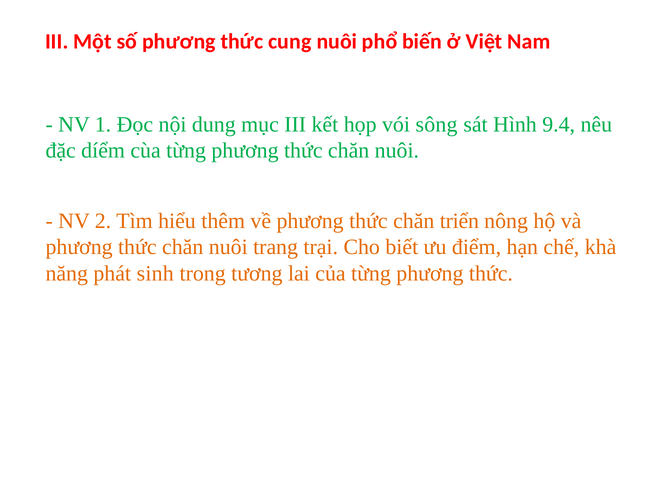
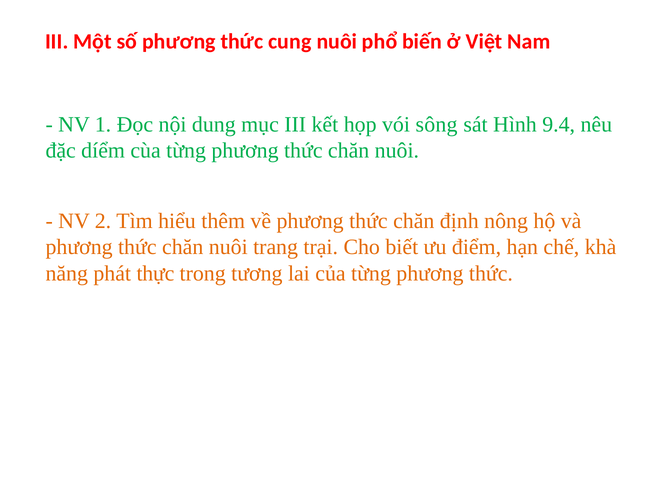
triển: triển -> định (459, 221)
sinh: sinh -> thực (155, 273)
